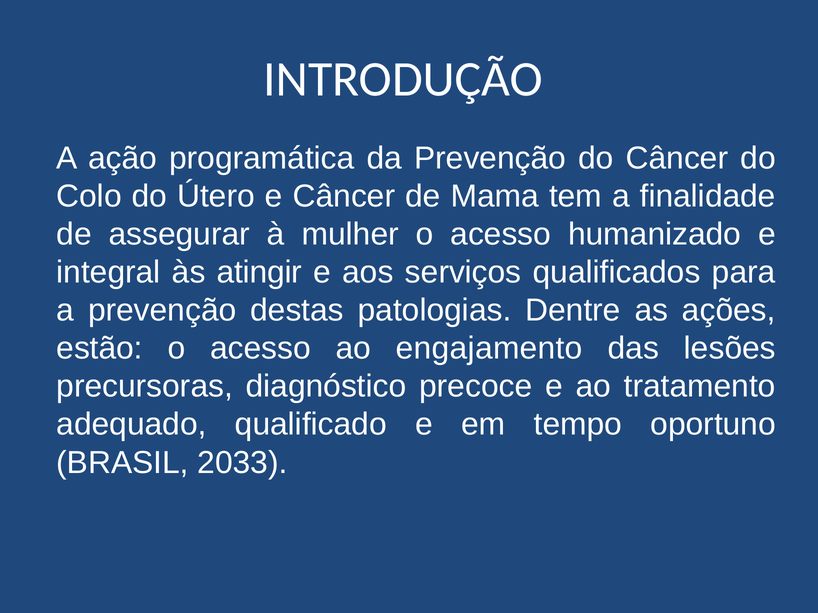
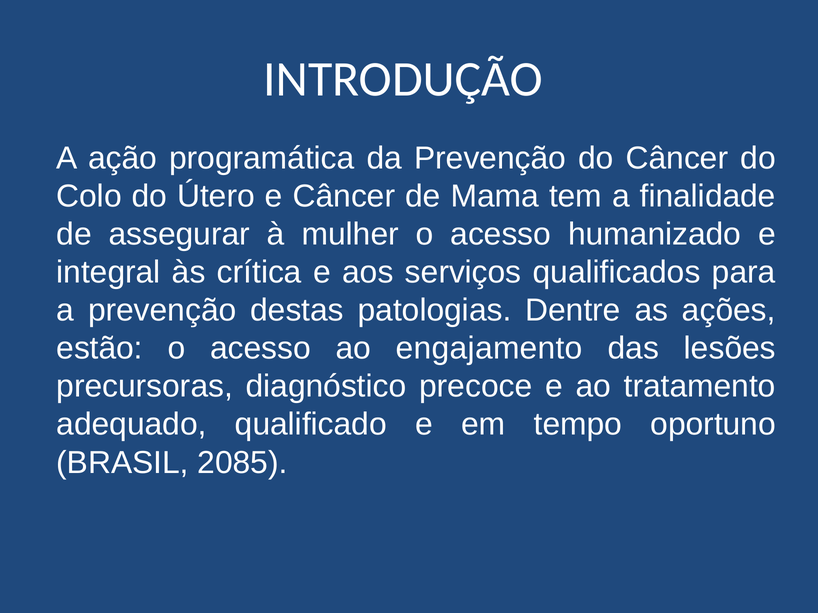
atingir: atingir -> crítica (259, 272)
2033: 2033 -> 2085 (242, 463)
